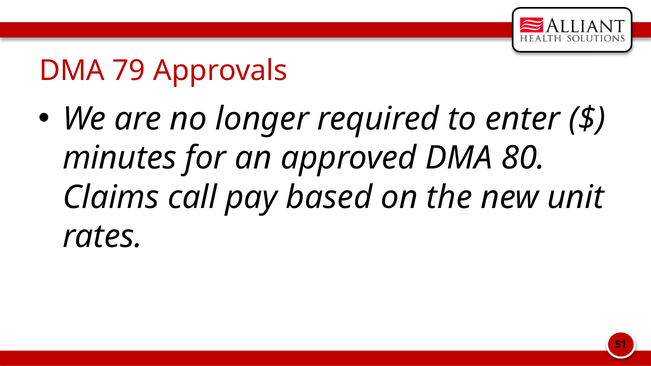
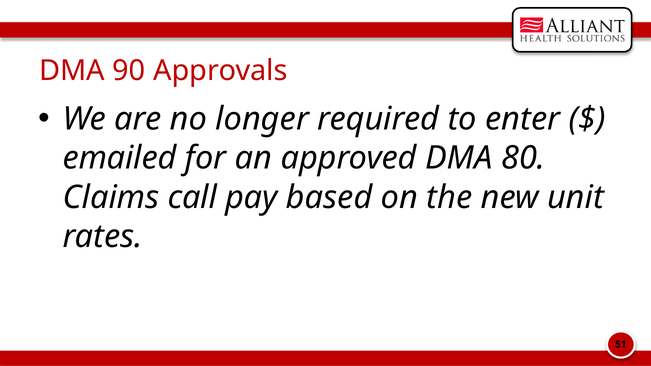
79: 79 -> 90 (129, 71)
minutes: minutes -> emailed (120, 158)
